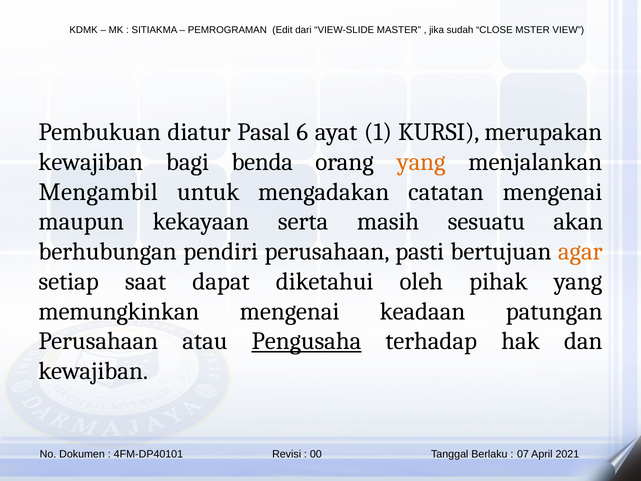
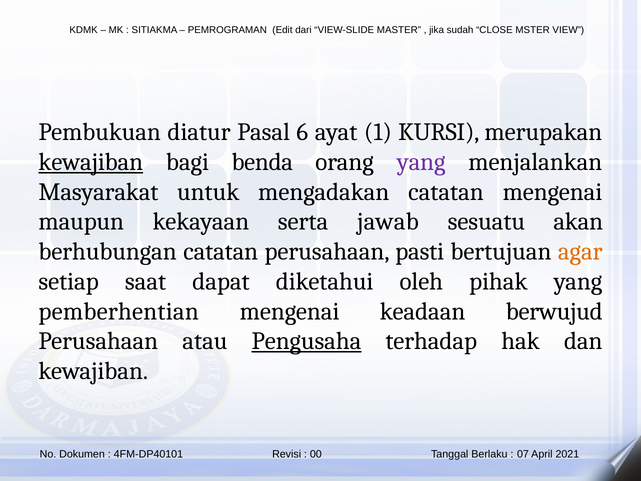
kewajiban underline: none -> present (91, 162)
yang colour: orange -> purple (421, 162)
Mengambil: Mengambil -> Masyarakat (98, 192)
masih: masih -> jawab (388, 222)
berhubungan pendiri: pendiri -> catatan (221, 251)
memungkinkan: memungkinkan -> pemberhentian (119, 311)
patungan: patungan -> berwujud (554, 311)
